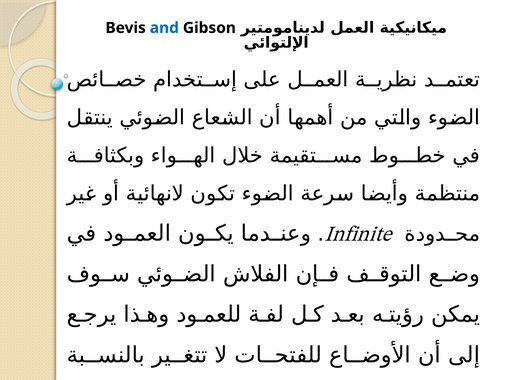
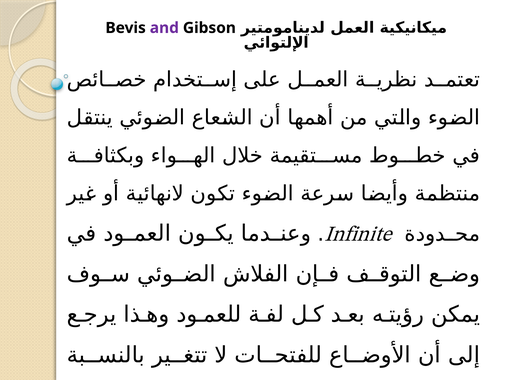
and colour: blue -> purple (164, 28)
